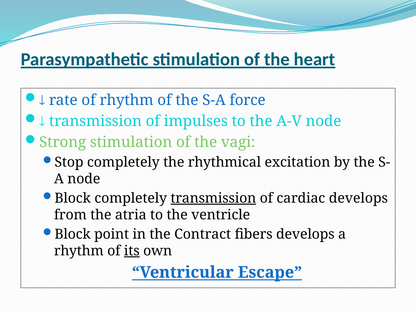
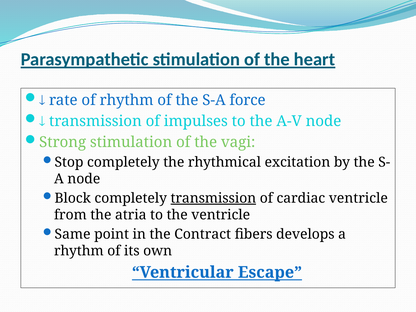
cardiac develops: develops -> ventricle (358, 198)
Block: Block -> Same (73, 234)
its underline: present -> none (132, 251)
